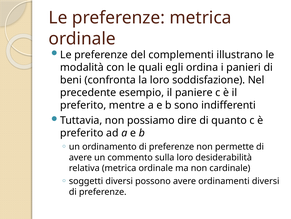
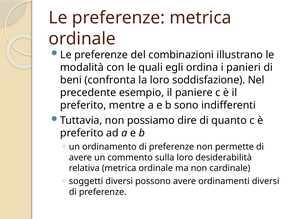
complementi: complementi -> combinazioni (181, 55)
